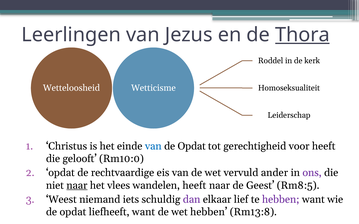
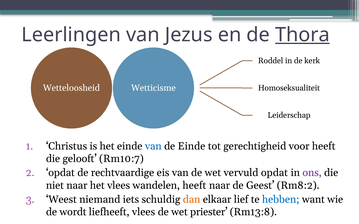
Opdat: Opdat -> Einde (192, 146)
Rm10:0: Rm10:0 -> Rm10:7 (121, 159)
vervuld ander: ander -> opdat (274, 173)
naar underline: present -> none (77, 186)
Rm8:5: Rm8:5 -> Rm8:2 (298, 186)
dan colour: purple -> orange (192, 200)
hebben colour: purple -> blue (281, 200)
opdat: opdat -> wordt (73, 212)
liefheeft want: want -> vlees (144, 212)
wet hebben: hebben -> priester (209, 212)
